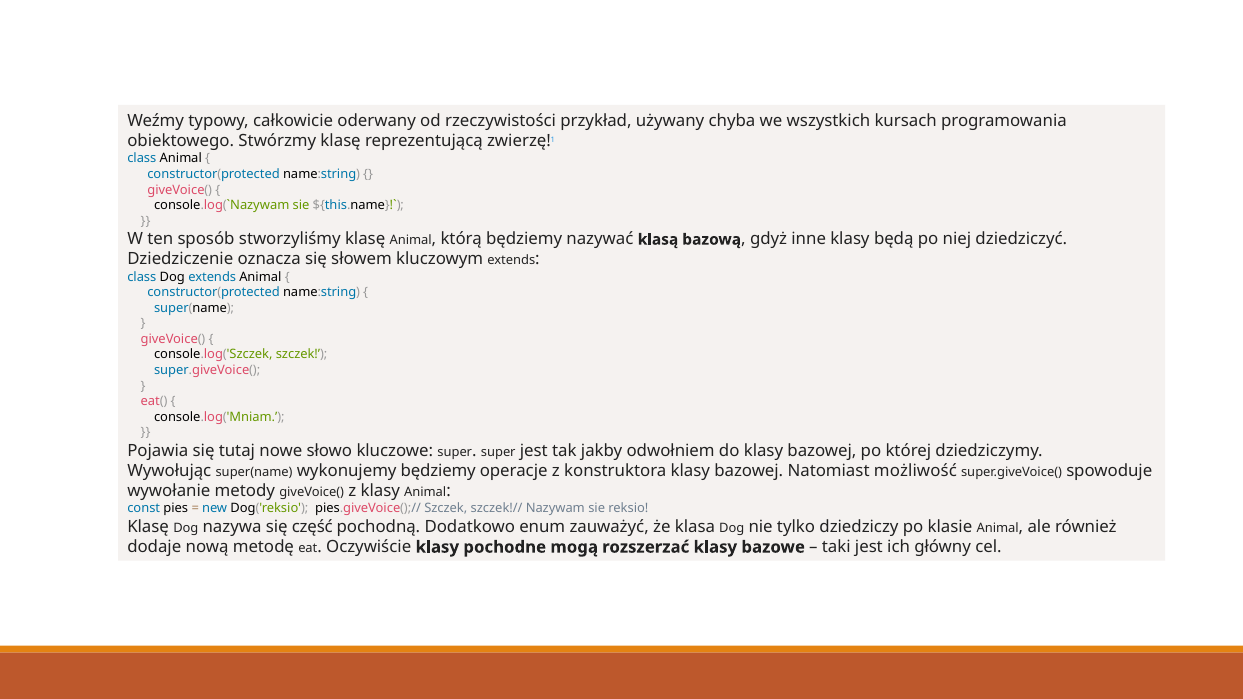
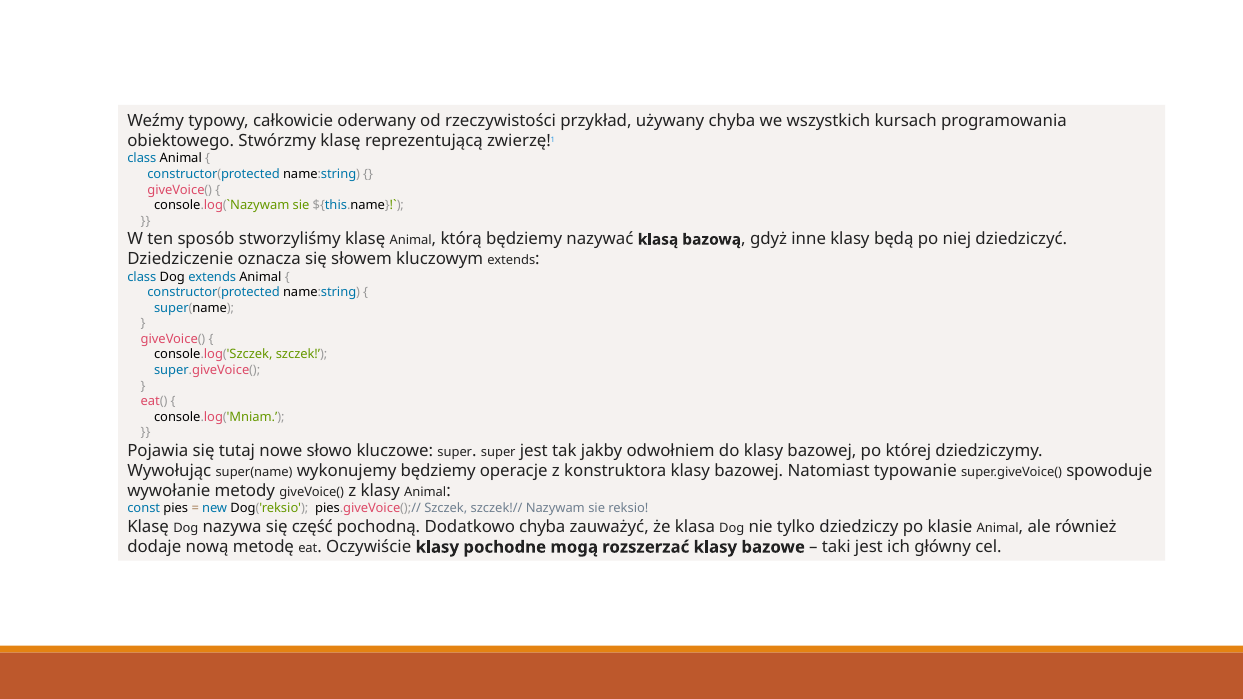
możliwość: możliwość -> typowanie (915, 471)
Dodatkowo enum: enum -> chyba (542, 527)
